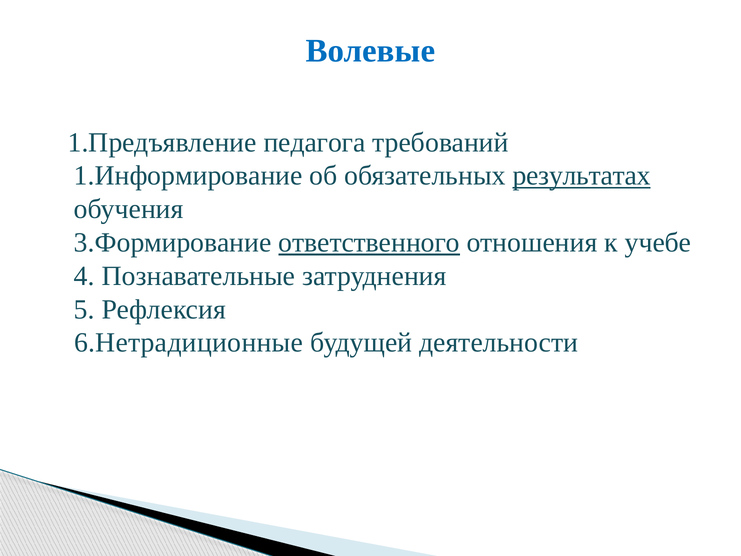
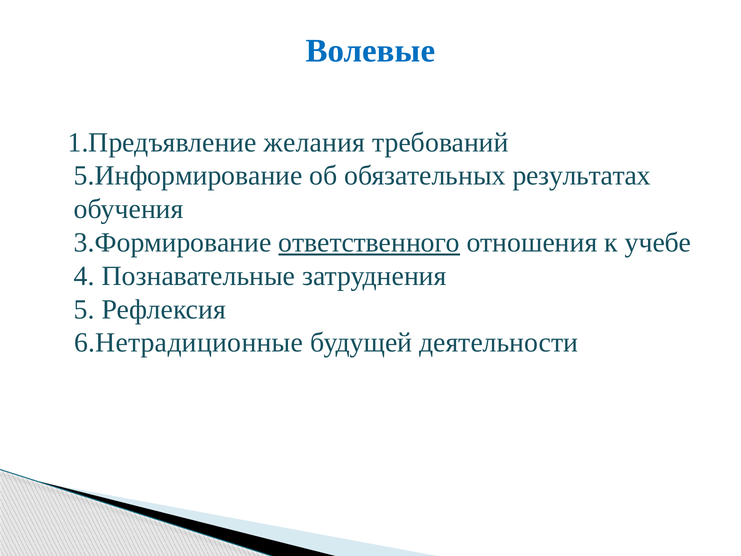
педагога: педагога -> желания (314, 142)
1.Информирование: 1.Информирование -> 5.Информирование (188, 176)
результатах underline: present -> none (582, 176)
